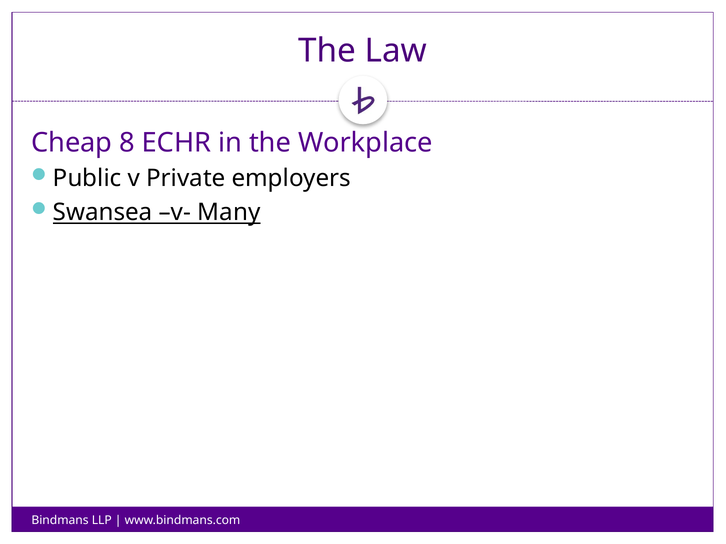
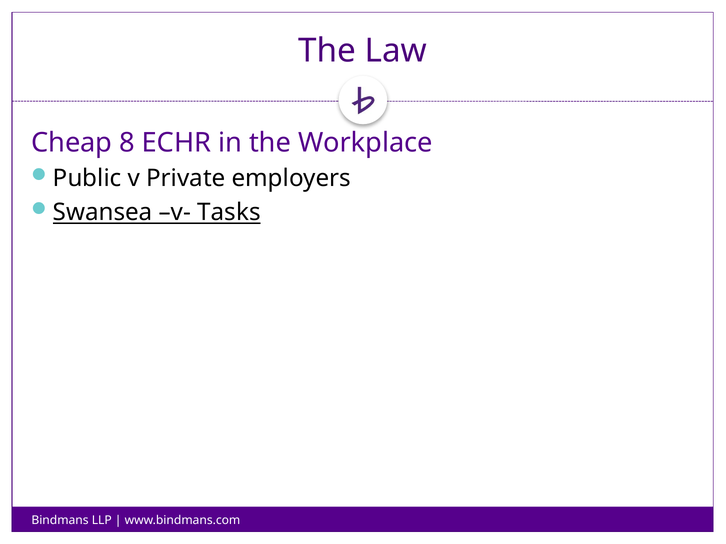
Many: Many -> Tasks (229, 212)
